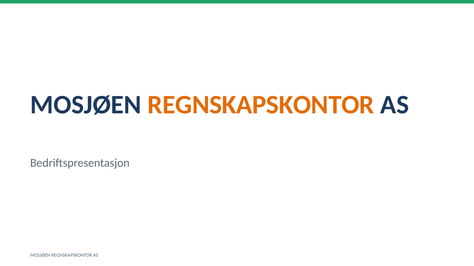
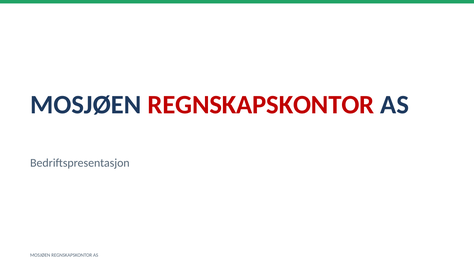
REGNSKAPSKONTOR colour: orange -> red (261, 105)
